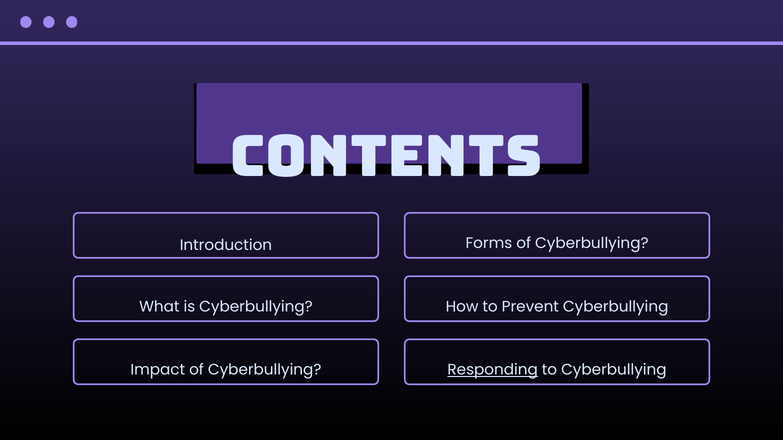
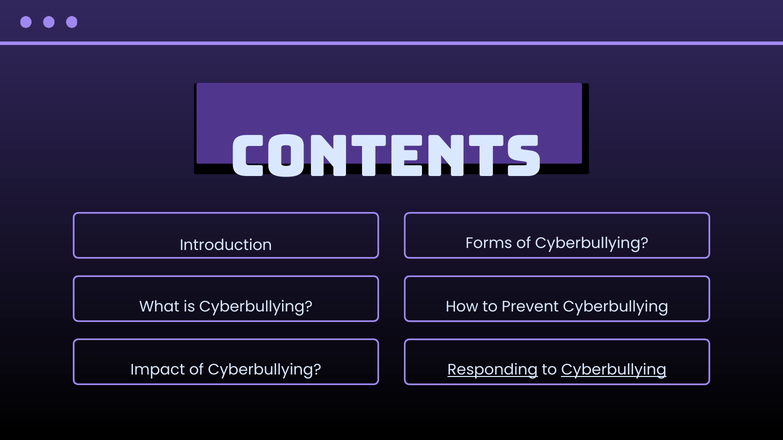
Cyberbullying underline: none -> present (614, 370)
